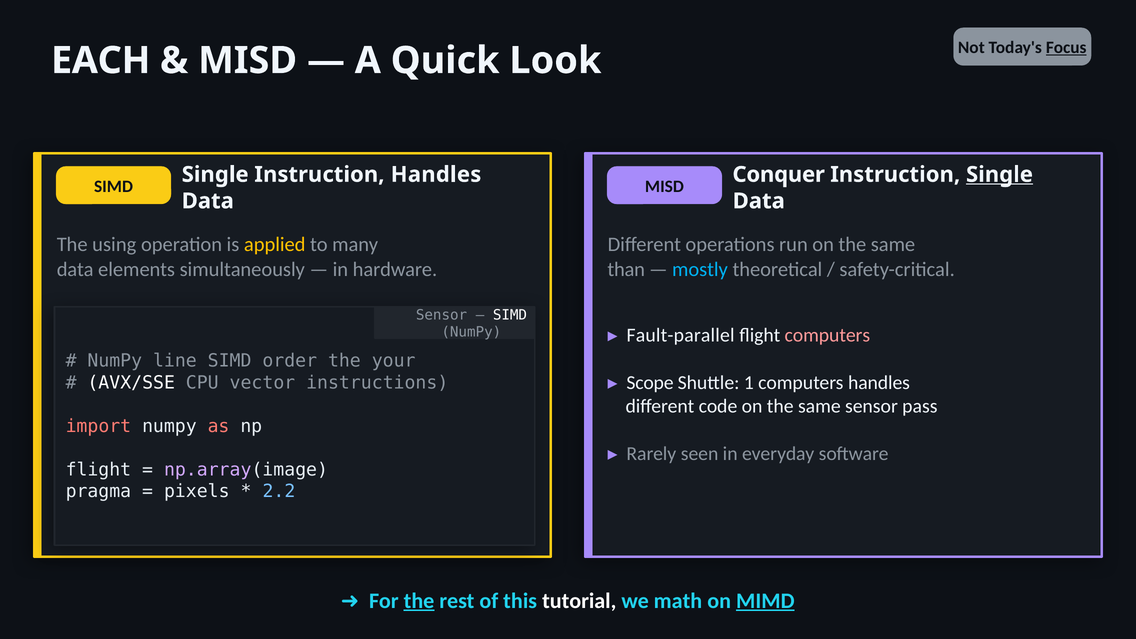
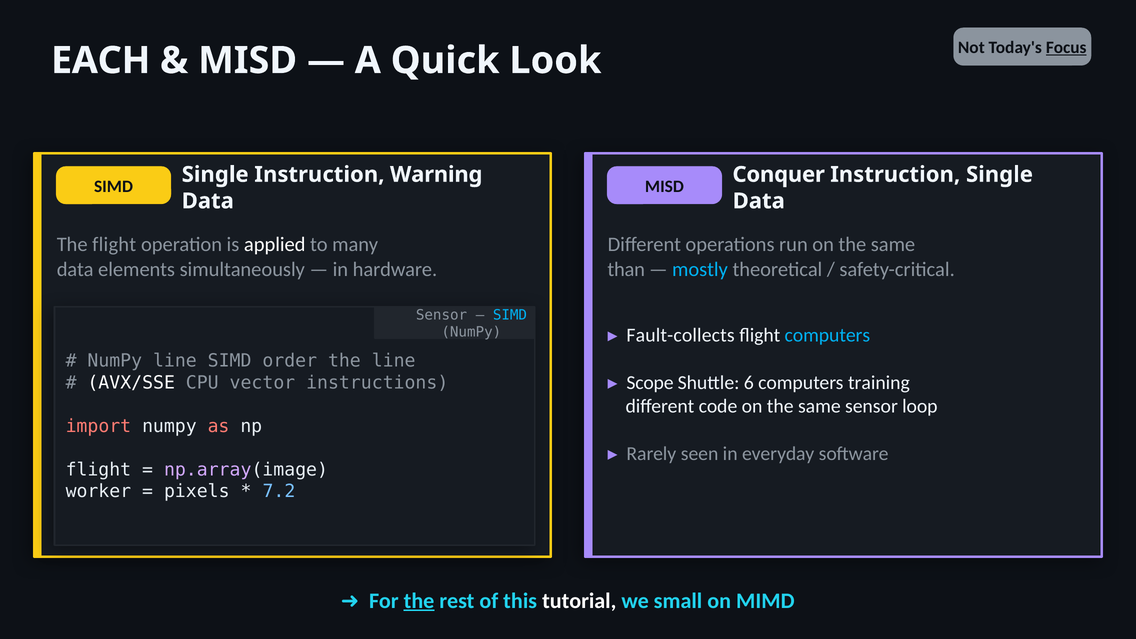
Instruction Handles: Handles -> Warning (436, 175)
Single underline: present -> none (999, 175)
The using: using -> flight (114, 245)
applied colour: yellow -> white (275, 245)
SIMD colour: white -> light blue (510, 315)
Fault-parallel: Fault-parallel -> Fault-collects (681, 335)
computers colour: pink -> light blue (827, 335)
the your: your -> line (394, 361)
1: 1 -> 6 (749, 383)
computers handles: handles -> training (879, 383)
pass: pass -> loop (920, 406)
pragma: pragma -> worker (98, 492)
2.2: 2.2 -> 7.2 (279, 492)
math: math -> small (678, 601)
MIMD underline: present -> none (765, 601)
